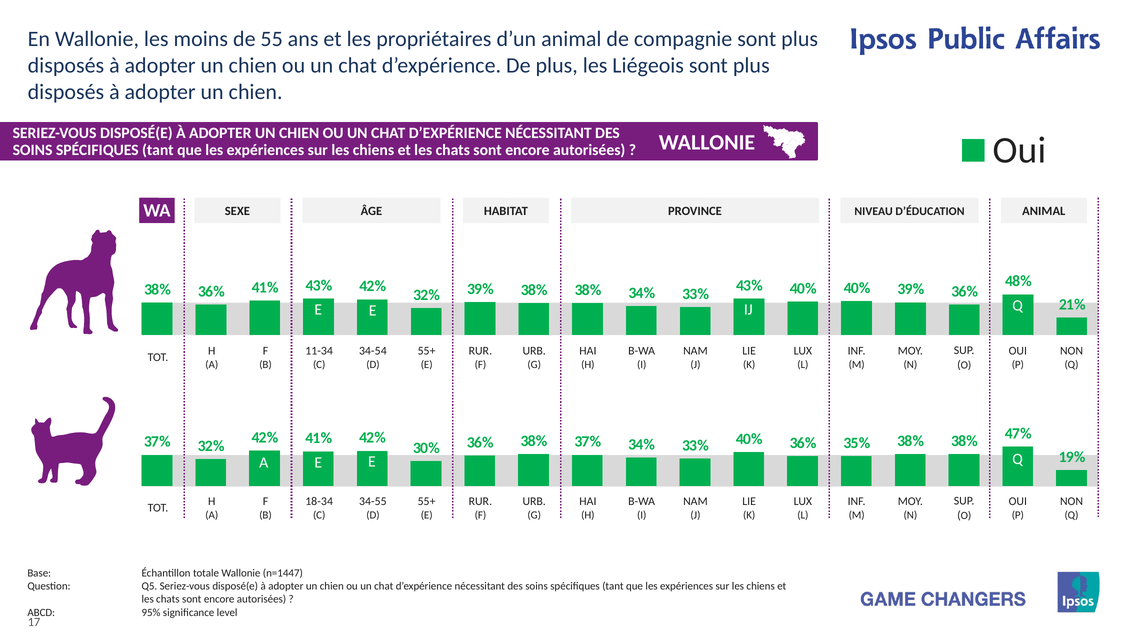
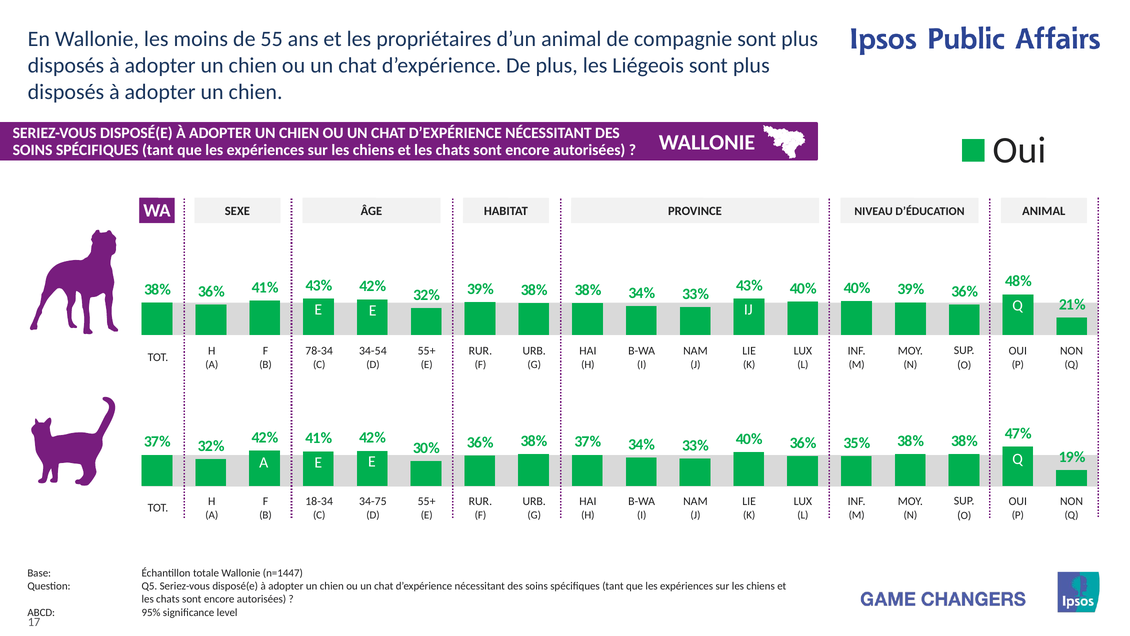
11-34: 11-34 -> 78-34 (319, 350)
34-55: 34-55 -> 34-75 (373, 501)
